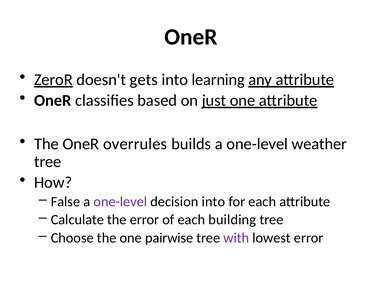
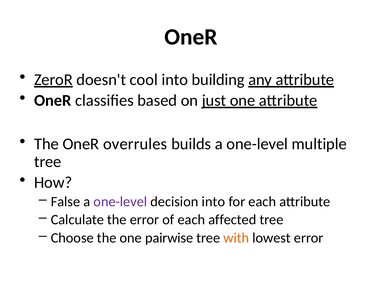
gets: gets -> cool (144, 80)
learning: learning -> building (218, 80)
weather: weather -> multiple (319, 144)
building: building -> affected (232, 220)
with colour: purple -> orange (236, 238)
